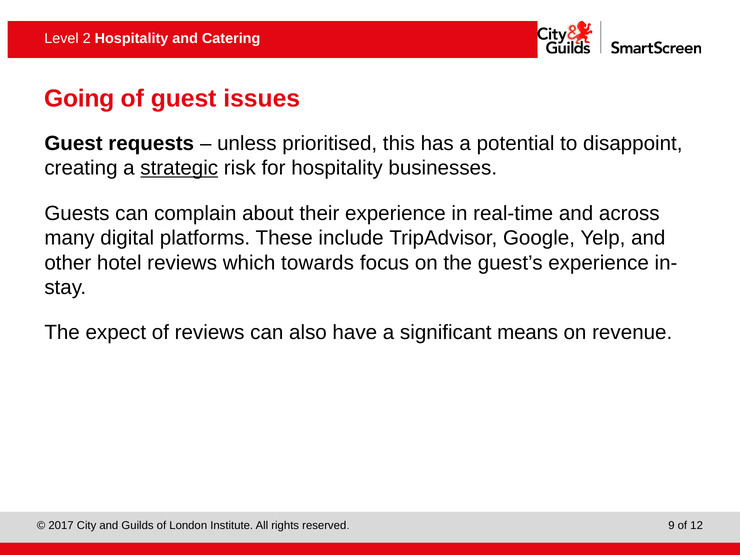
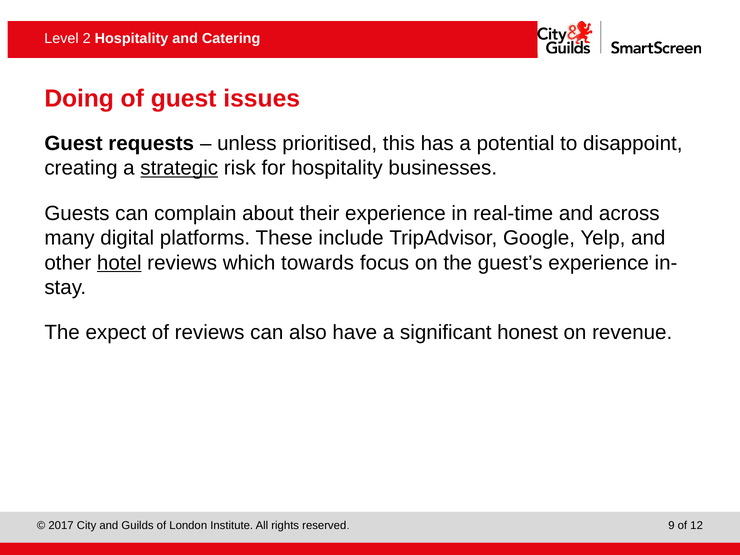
Going: Going -> Doing (79, 99)
hotel underline: none -> present (119, 263)
means: means -> honest (528, 333)
